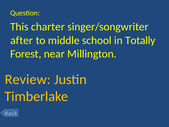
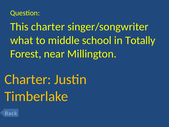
after: after -> what (22, 40)
Review: Review -> Charter (28, 79)
